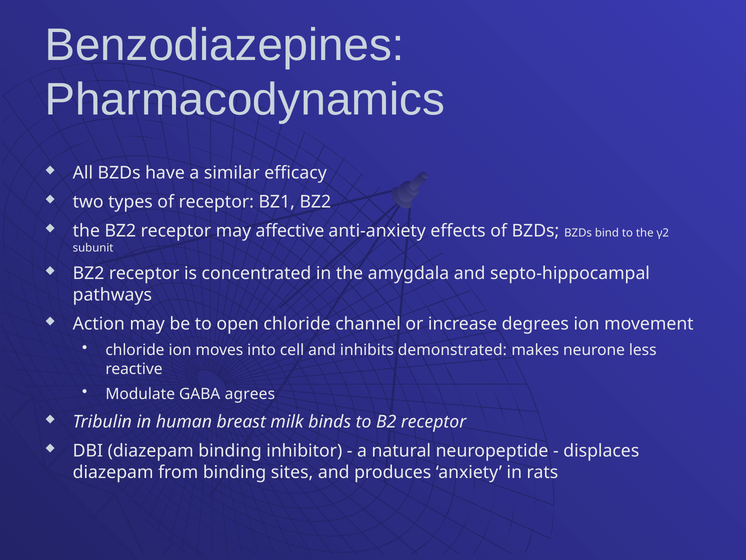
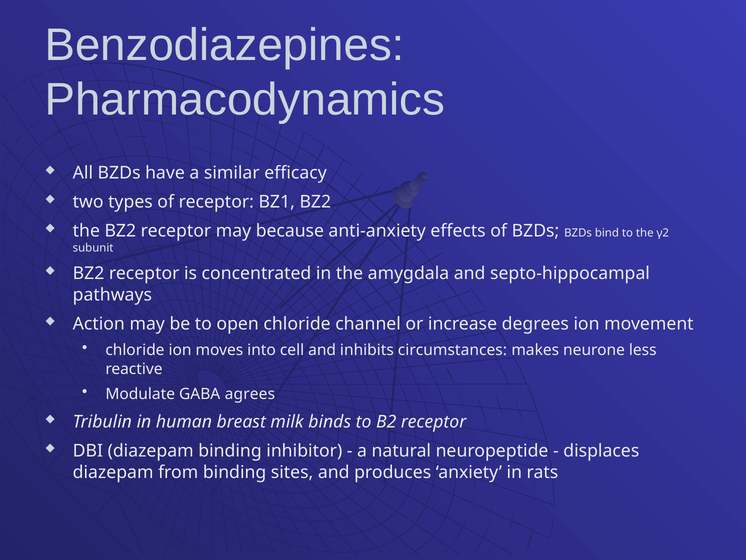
affective: affective -> because (290, 231)
demonstrated: demonstrated -> circumstances (452, 350)
